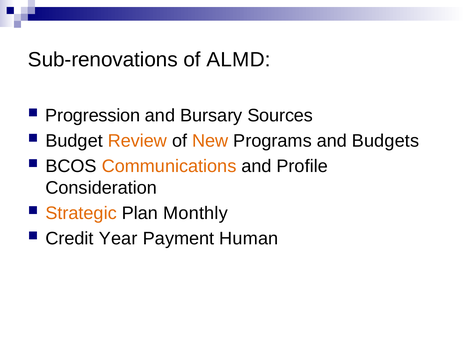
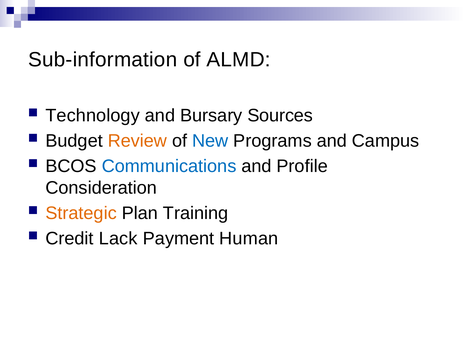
Sub-renovations: Sub-renovations -> Sub-information (103, 60)
Progression: Progression -> Technology (93, 116)
New colour: orange -> blue (210, 141)
Budgets: Budgets -> Campus (386, 141)
Communications colour: orange -> blue (169, 166)
Monthly: Monthly -> Training (196, 213)
Year: Year -> Lack (118, 239)
